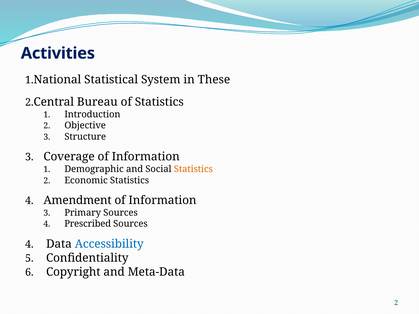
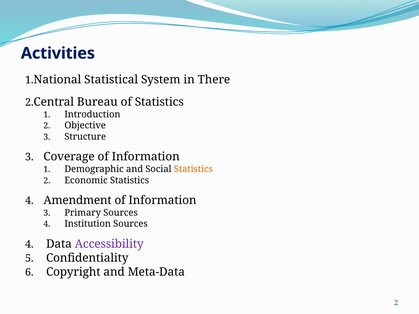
These: These -> There (214, 80)
Prescribed: Prescribed -> Institution (88, 224)
Accessibility colour: blue -> purple (109, 244)
